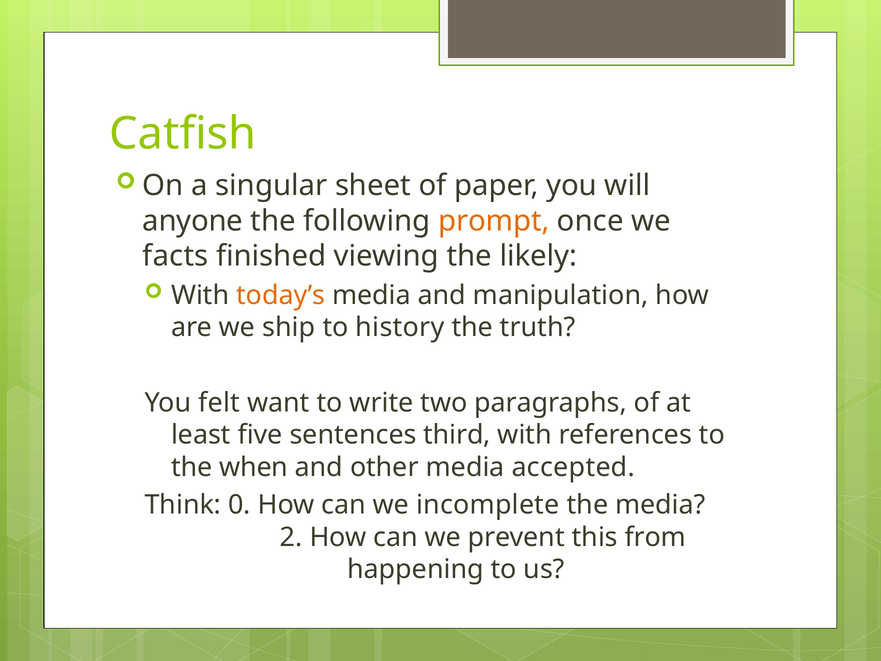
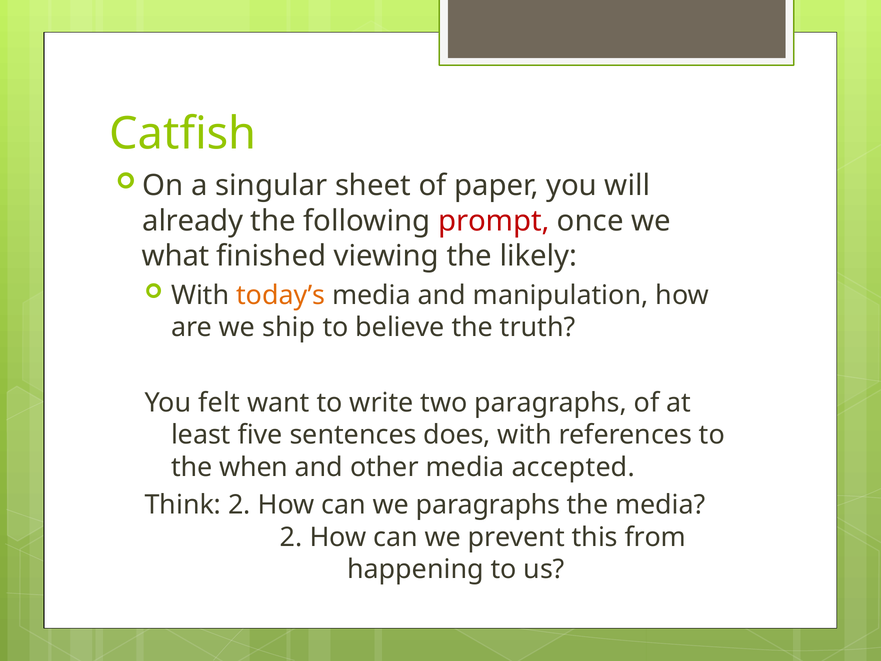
anyone: anyone -> already (193, 221)
prompt colour: orange -> red (494, 221)
facts: facts -> what (176, 256)
history: history -> believe (400, 327)
third: third -> does (457, 435)
Think 0: 0 -> 2 (239, 505)
we incomplete: incomplete -> paragraphs (488, 505)
